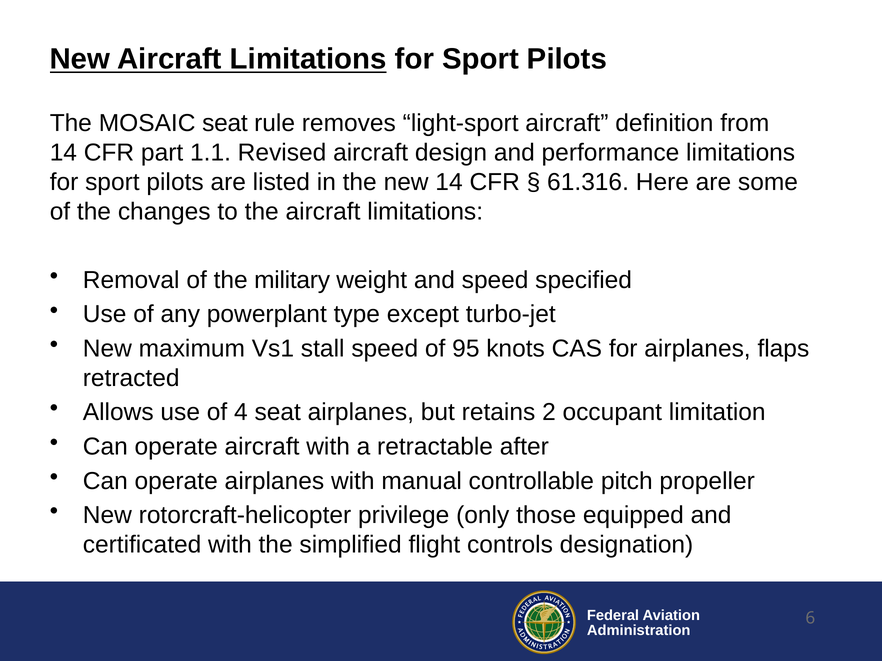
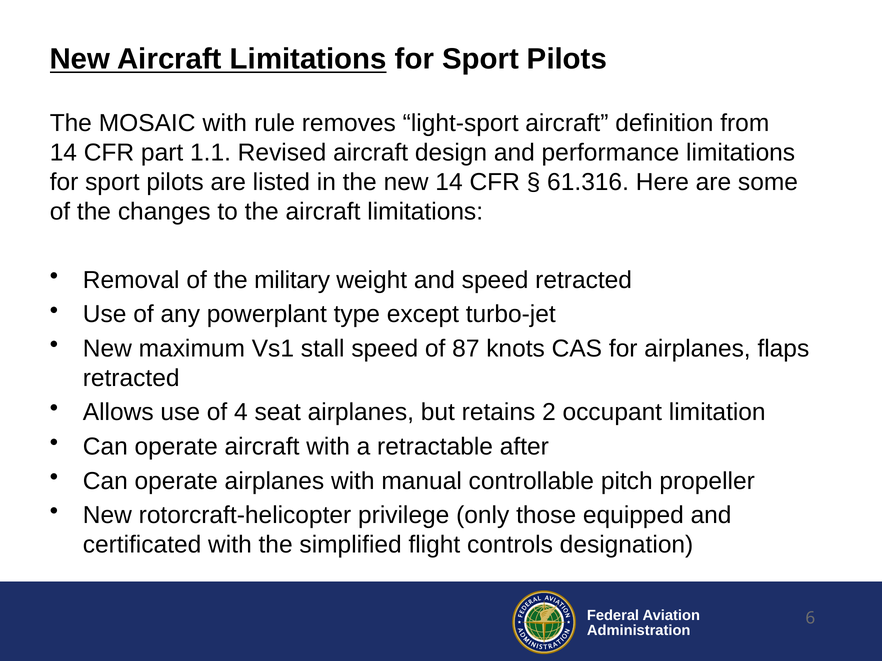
MOSAIC seat: seat -> with (225, 123)
speed specified: specified -> retracted (584, 280)
95: 95 -> 87 (466, 349)
